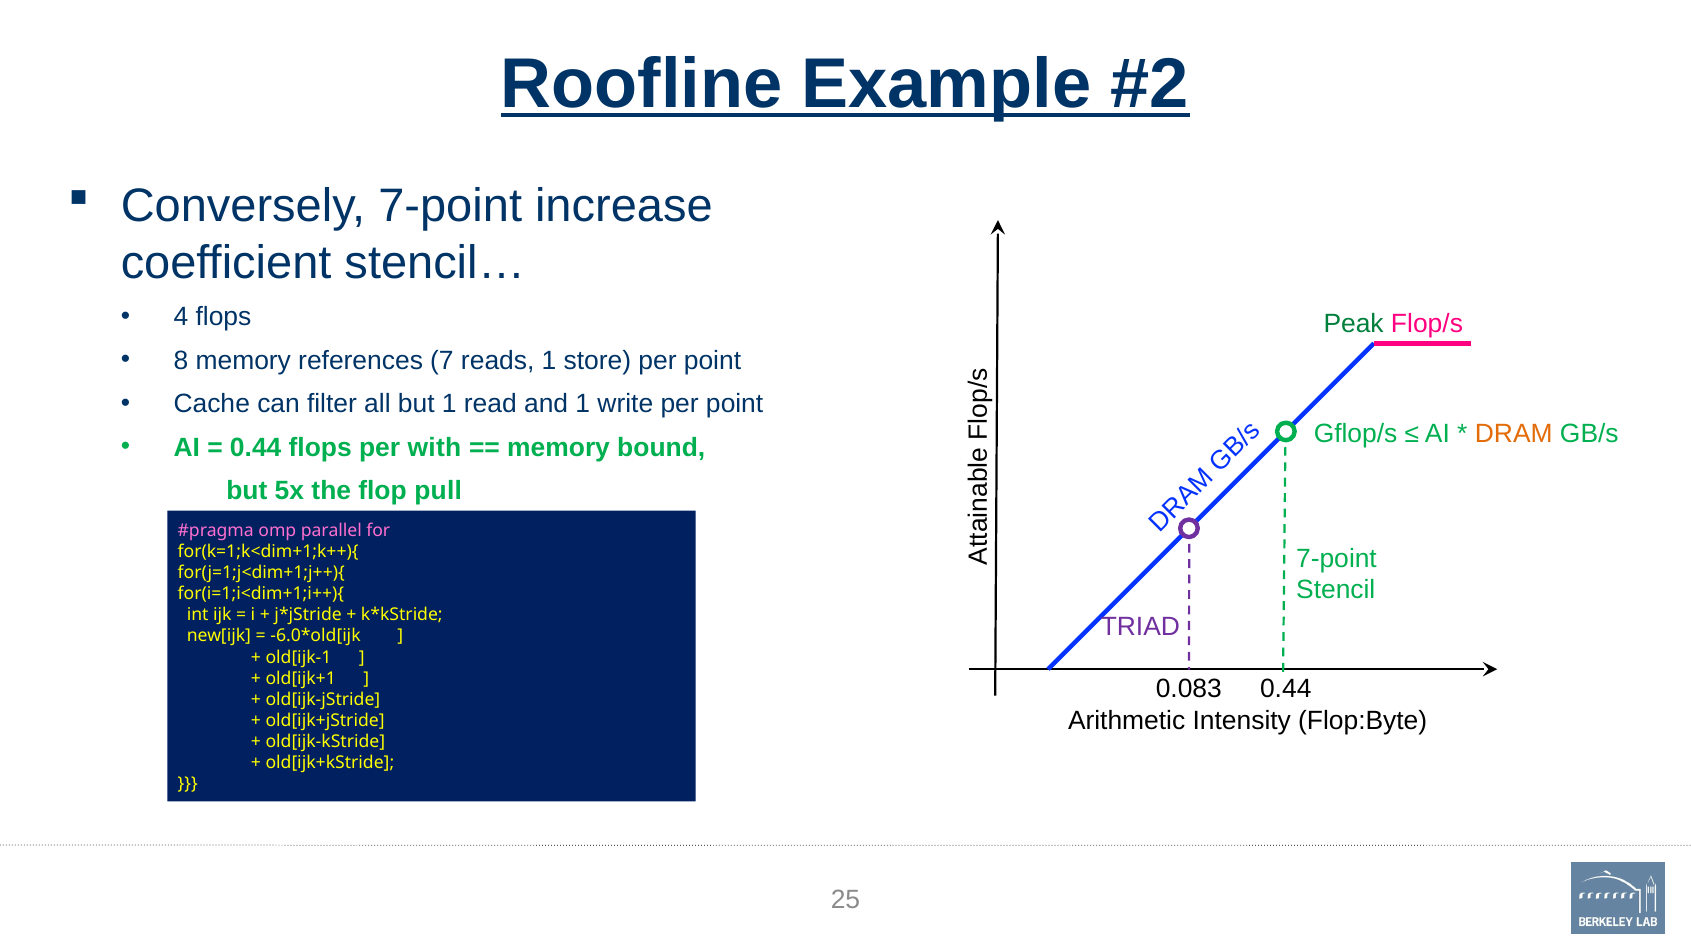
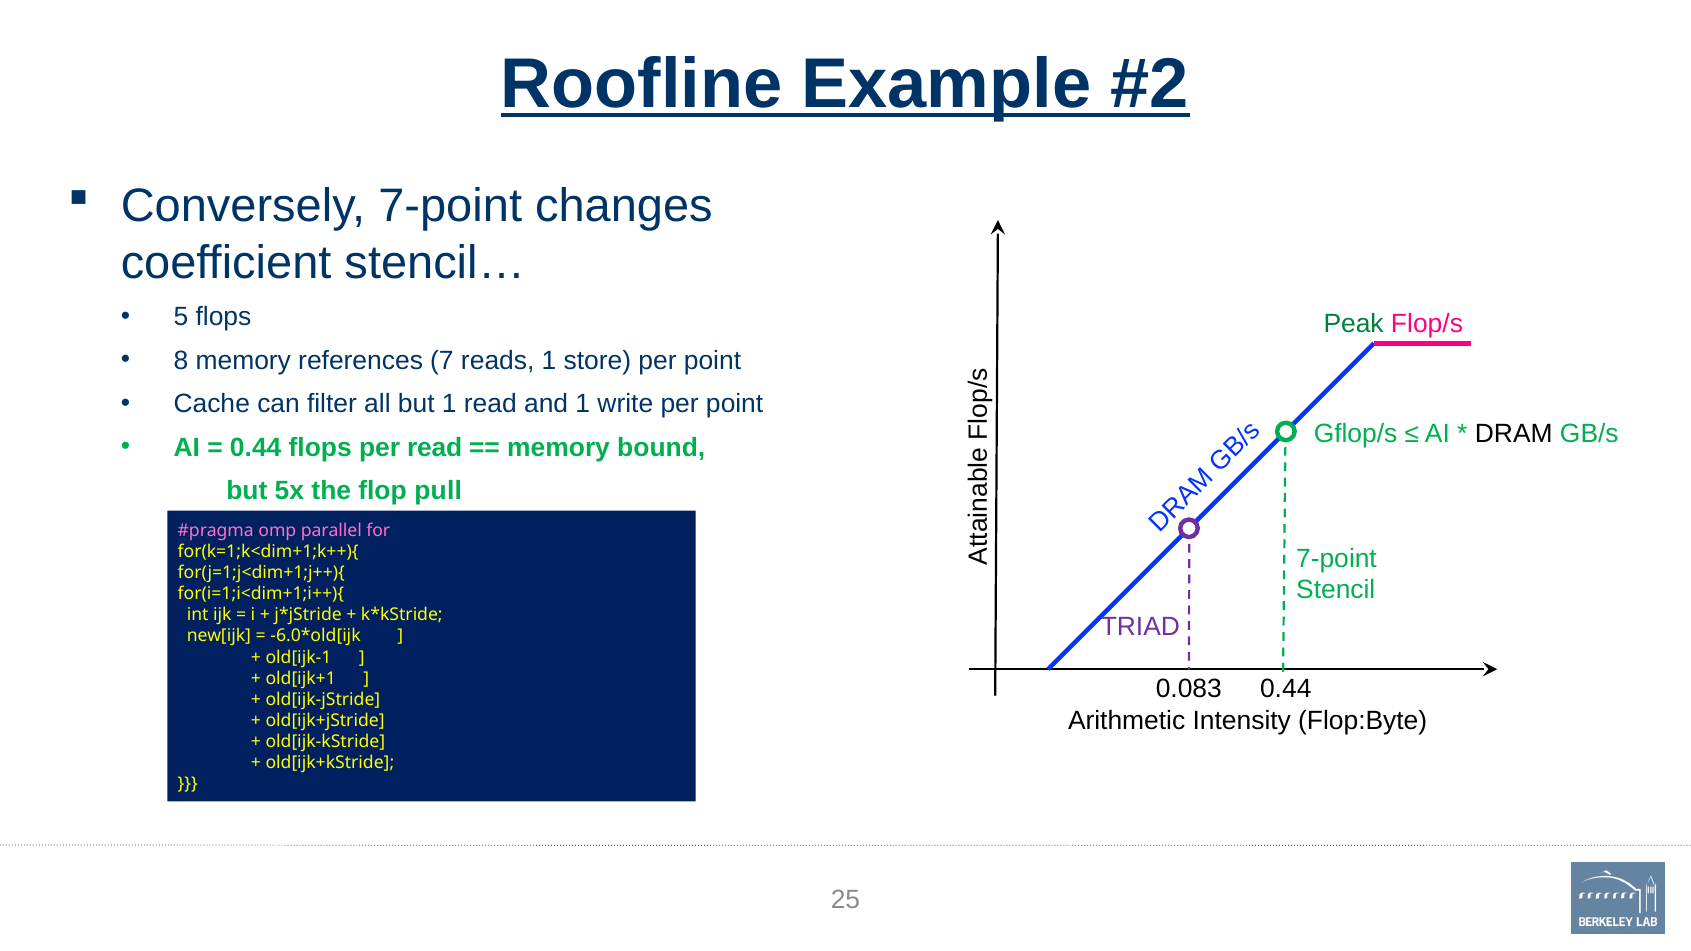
increase: increase -> changes (624, 206)
4: 4 -> 5 (181, 317)
DRAM colour: orange -> black (1514, 433)
per with: with -> read (435, 447)
